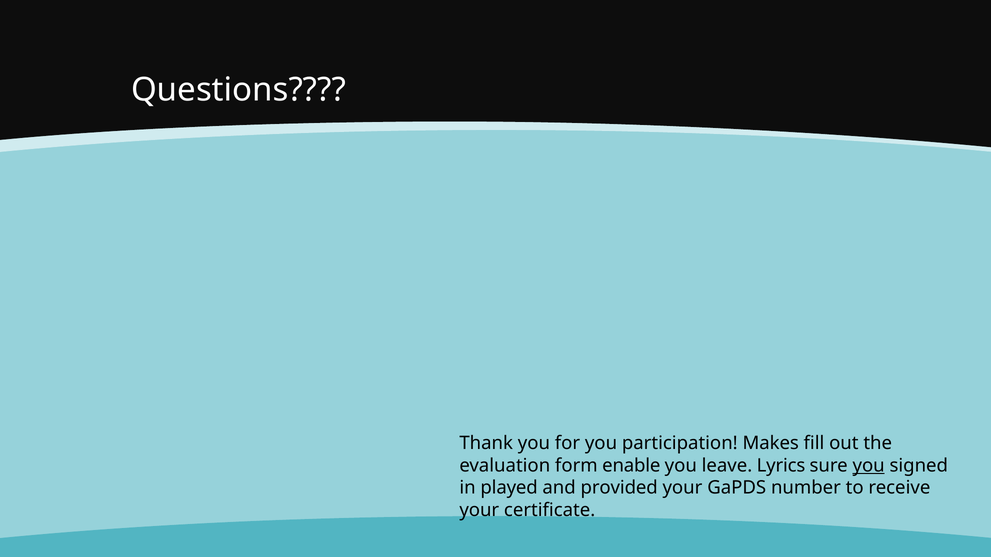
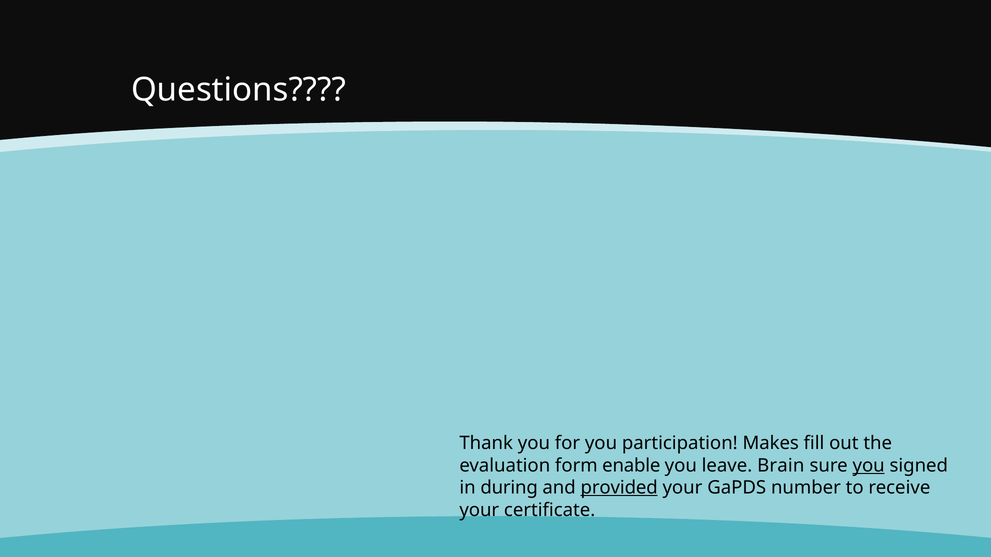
Lyrics: Lyrics -> Brain (781, 466)
played: played -> during (509, 488)
provided underline: none -> present (619, 488)
